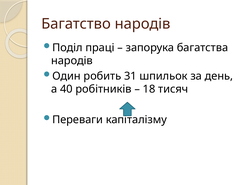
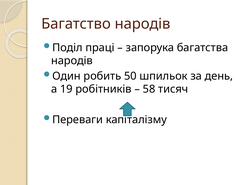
31: 31 -> 50 (130, 76)
40: 40 -> 19 (66, 89)
18: 18 -> 58 (149, 89)
